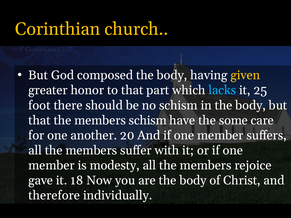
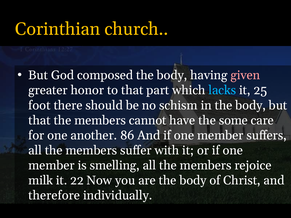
given colour: yellow -> pink (245, 75)
members schism: schism -> cannot (148, 120)
20: 20 -> 86 (127, 135)
modesty: modesty -> smelling (115, 166)
gave: gave -> milk (41, 181)
18: 18 -> 22 (77, 181)
